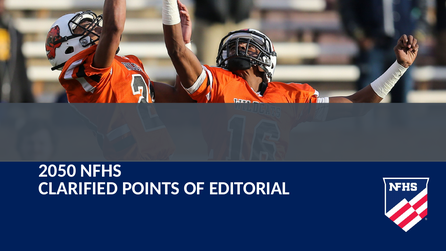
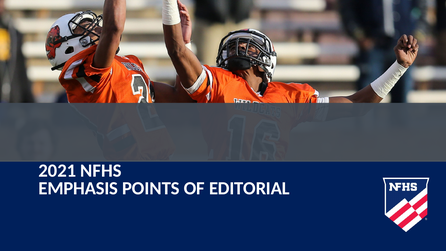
2050: 2050 -> 2021 (57, 171)
CLARIFIED: CLARIFIED -> EMPHASIS (78, 188)
